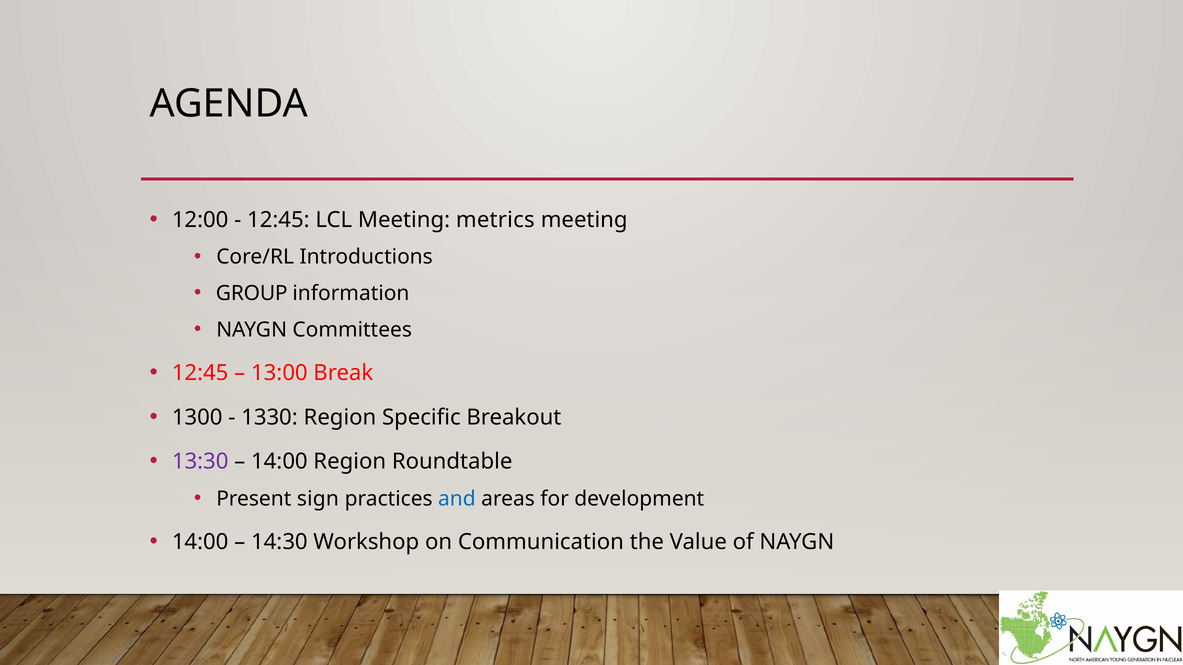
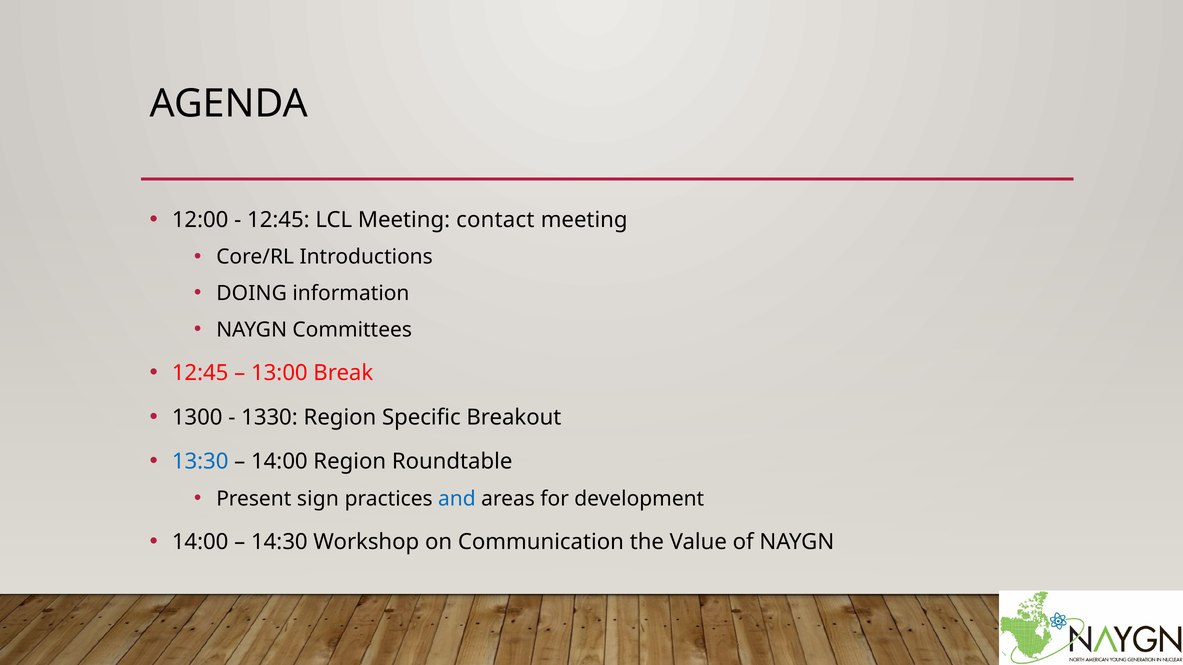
metrics: metrics -> contact (495, 220)
GROUP: GROUP -> DOING (252, 293)
13:30 colour: purple -> blue (200, 462)
